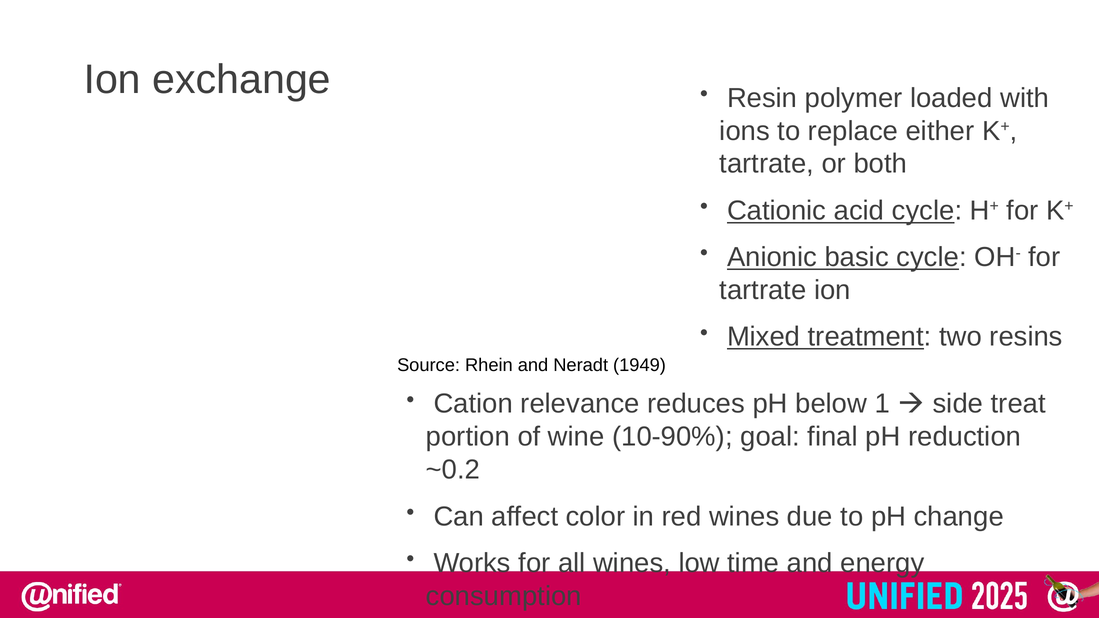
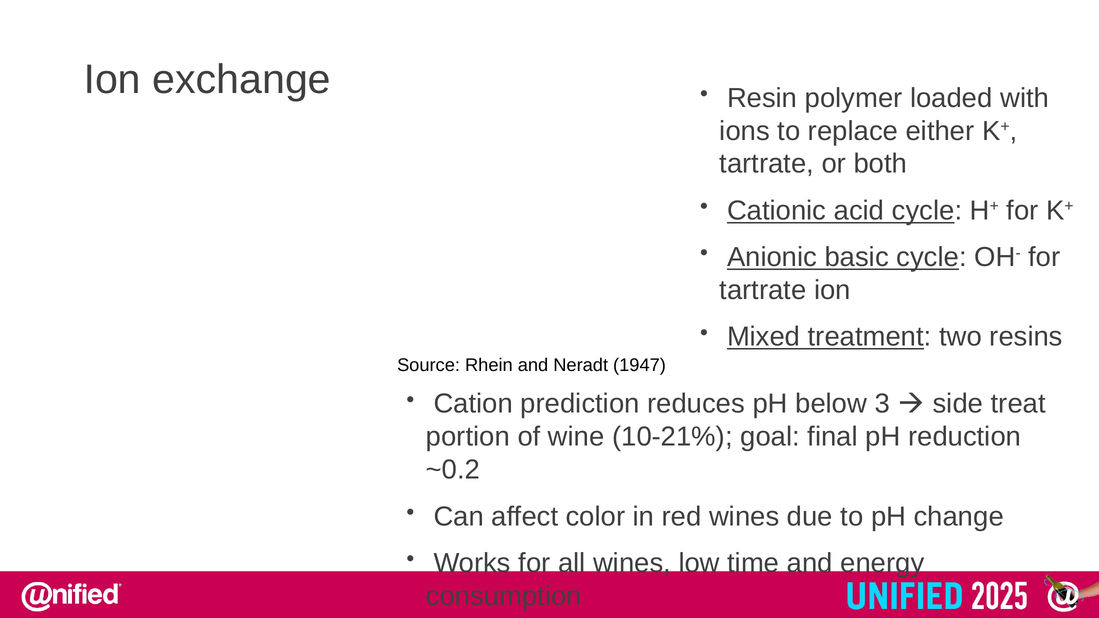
1949: 1949 -> 1947 (640, 365)
relevance: relevance -> prediction (580, 404)
1: 1 -> 3 (882, 404)
10-90%: 10-90% -> 10-21% (672, 437)
